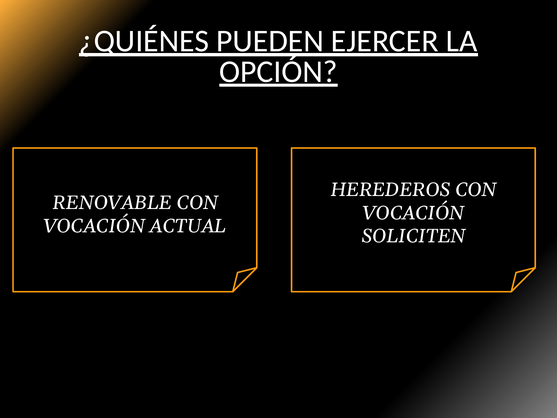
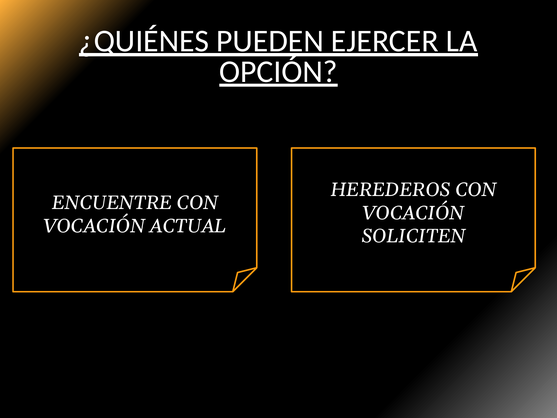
RENOVABLE: RENOVABLE -> ENCUENTRE (112, 203)
